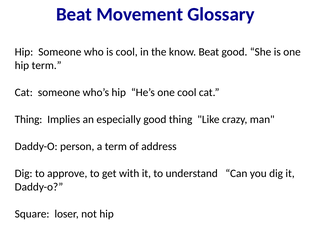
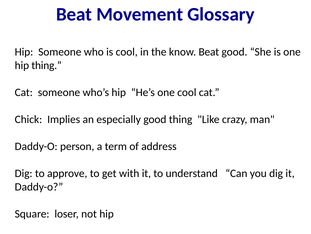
hip term: term -> thing (47, 65)
Thing: Thing -> Chick (28, 119)
